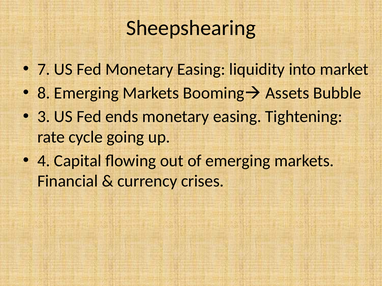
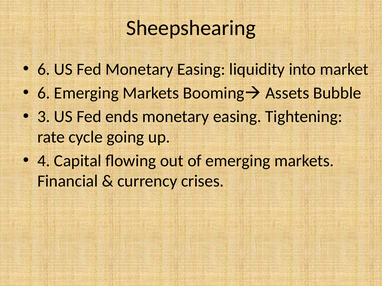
7: 7 -> 6 (44, 69)
8: 8 -> 6 (44, 93)
